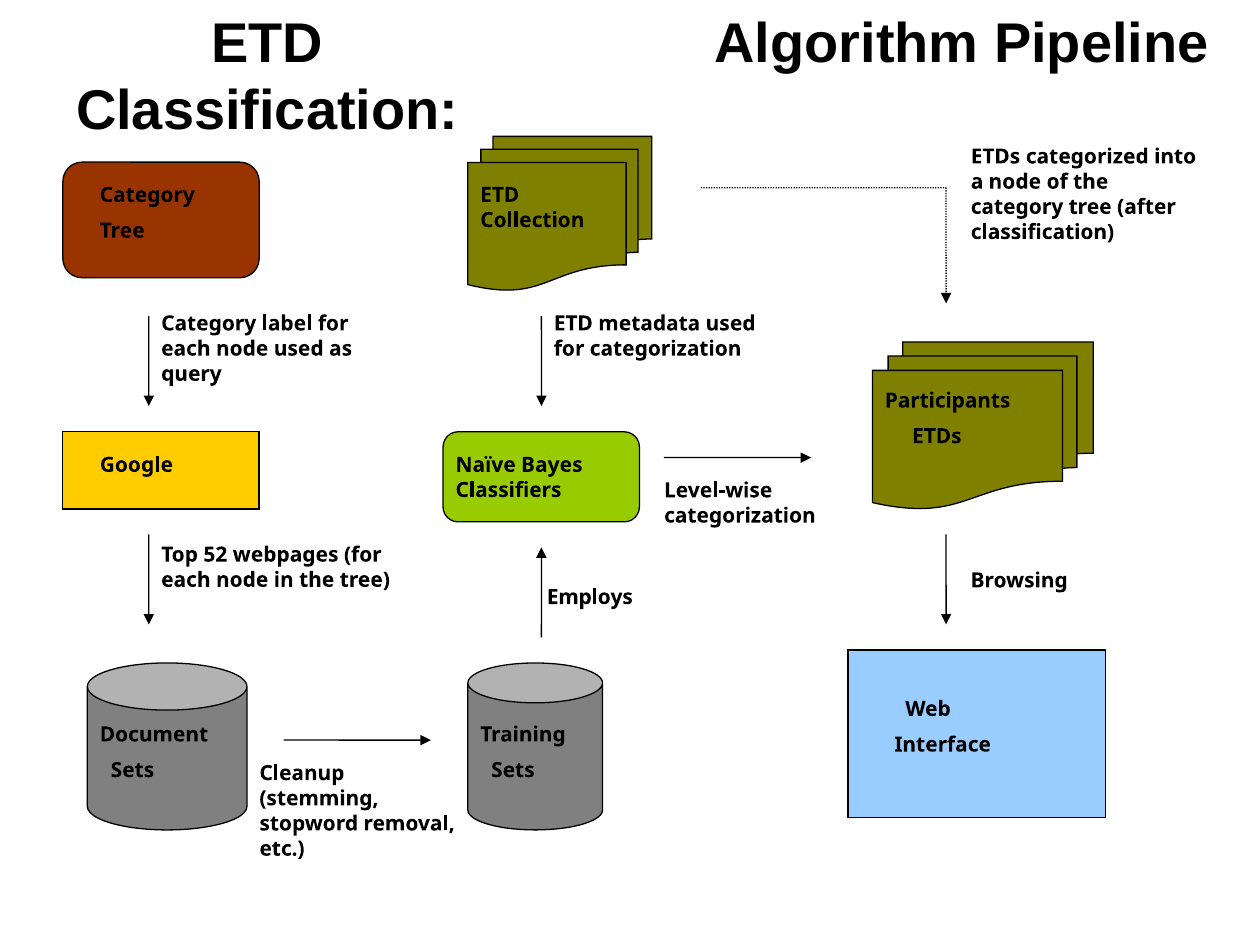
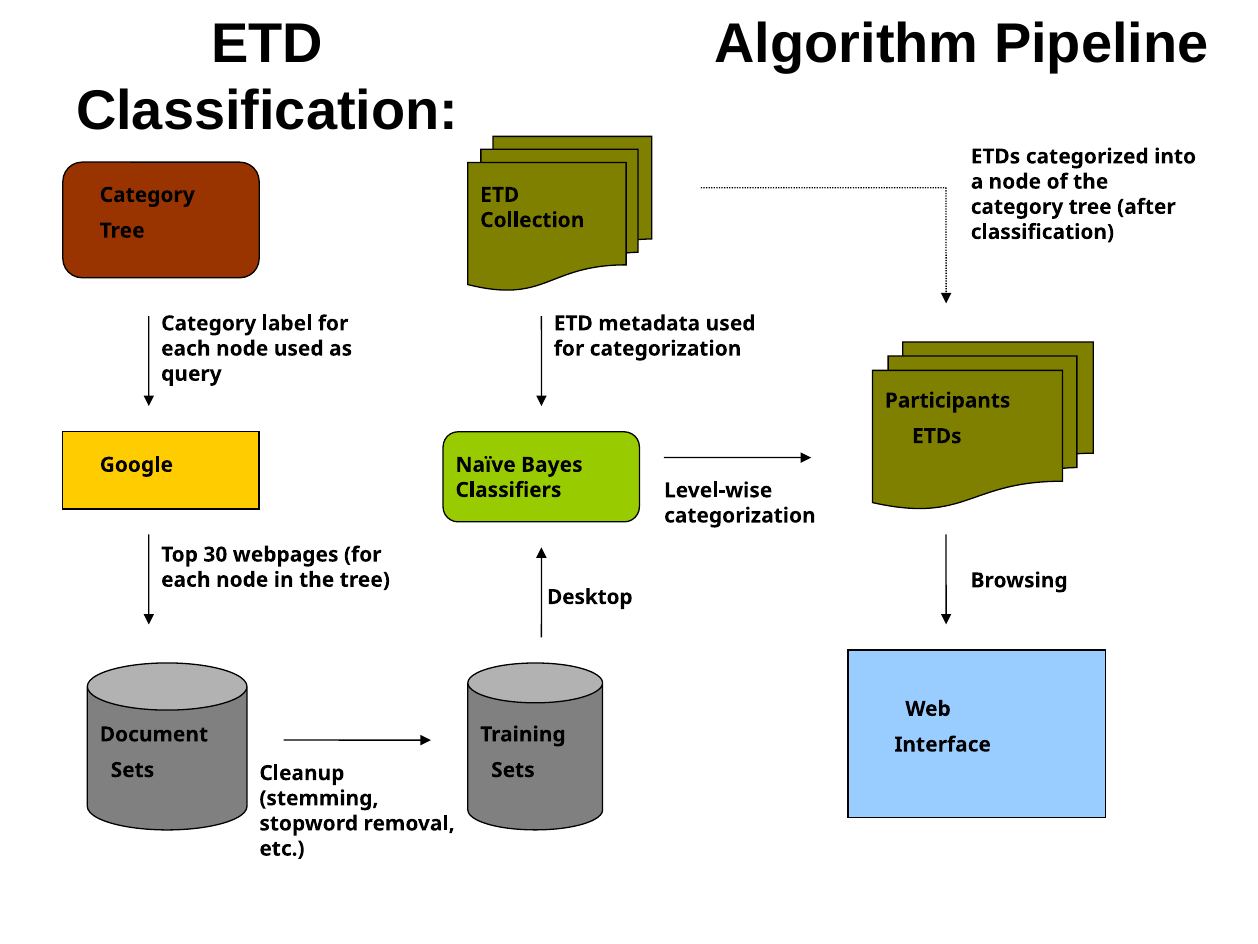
52: 52 -> 30 (215, 554)
Employs: Employs -> Desktop (590, 597)
